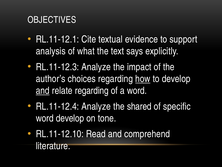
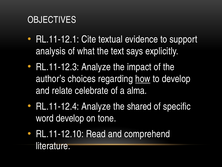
and underline: present -> none (43, 90)
relate regarding: regarding -> celebrate (92, 90)
a word: word -> alma (137, 90)
